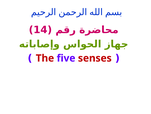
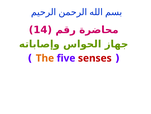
The colour: red -> orange (45, 58)
